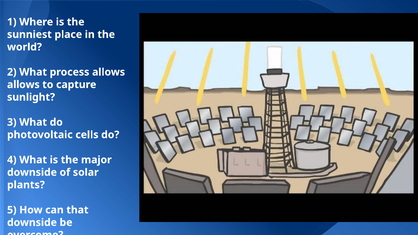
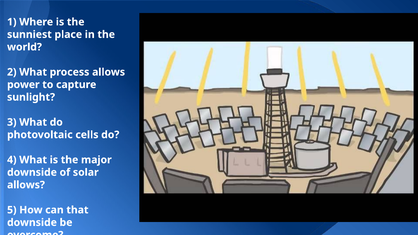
allows: allows -> power (23, 85)
plants: plants -> allows (26, 185)
